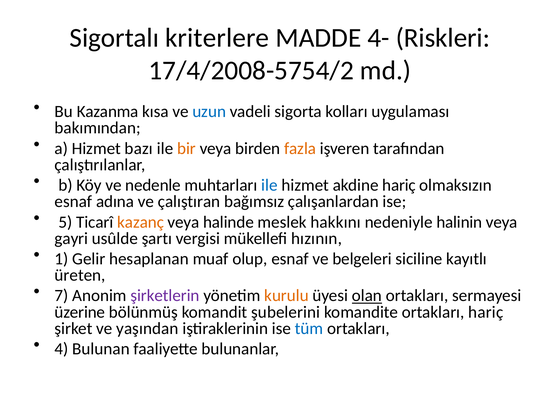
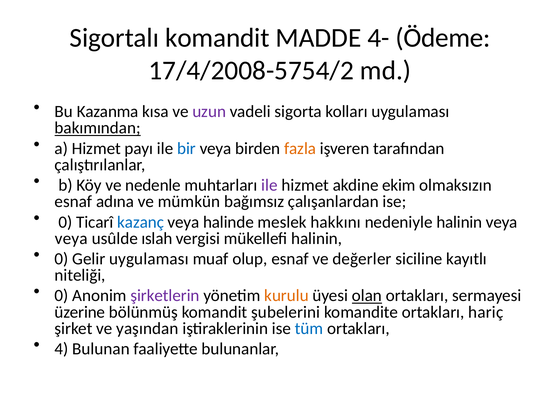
Sigortalı kriterlere: kriterlere -> komandit (217, 38)
Riskleri: Riskleri -> Ödeme (443, 38)
uzun colour: blue -> purple (209, 112)
bakımından underline: none -> present (98, 128)
bazı: bazı -> payı (139, 148)
bir colour: orange -> blue (186, 148)
ile colour: blue -> purple (269, 185)
akdine hariç: hariç -> ekim (399, 185)
çalıştıran: çalıştıran -> mümkün (189, 202)
5: 5 -> 0 (65, 222)
kazanç colour: orange -> blue (141, 222)
gayri: gayri -> veya (71, 238)
şartı: şartı -> ıslah (157, 238)
mükellefi hızının: hızının -> halinin (317, 238)
1: 1 -> 0 (62, 259)
Gelir hesaplanan: hesaplanan -> uygulaması (149, 259)
belgeleri: belgeleri -> değerler (362, 259)
üreten: üreten -> niteliği (80, 275)
7: 7 -> 0 (62, 296)
